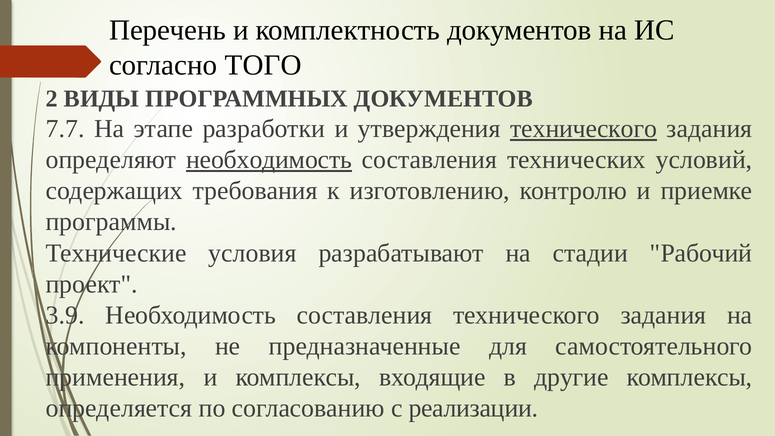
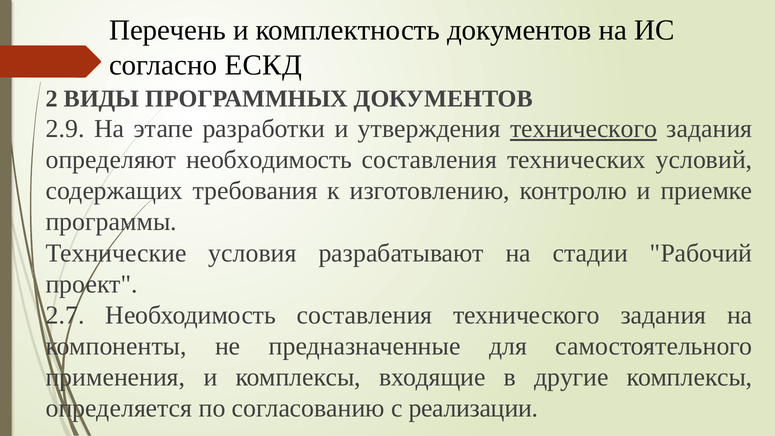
ТОГО: ТОГО -> ЕСКД (263, 65)
7.7: 7.7 -> 2.9 (65, 129)
необходимость underline: present -> none (269, 160)
3.9: 3.9 -> 2.7 (65, 315)
